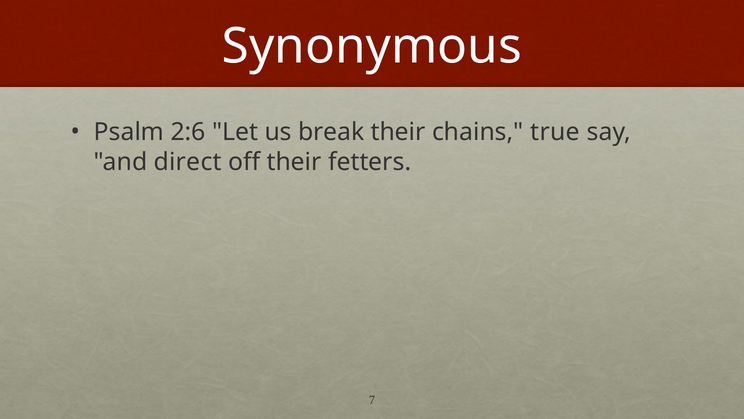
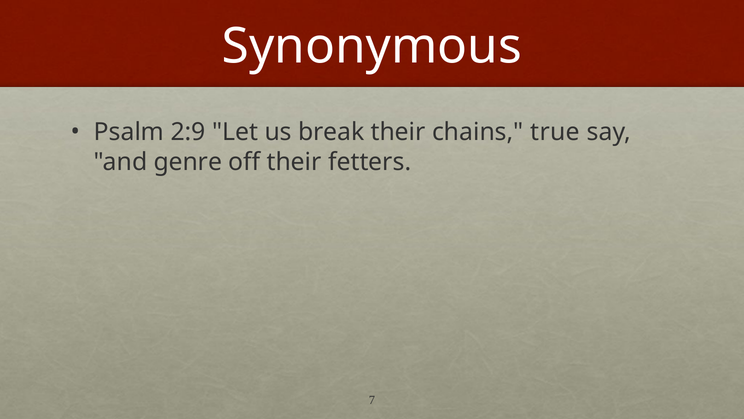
2:6: 2:6 -> 2:9 (188, 132)
direct: direct -> genre (188, 162)
